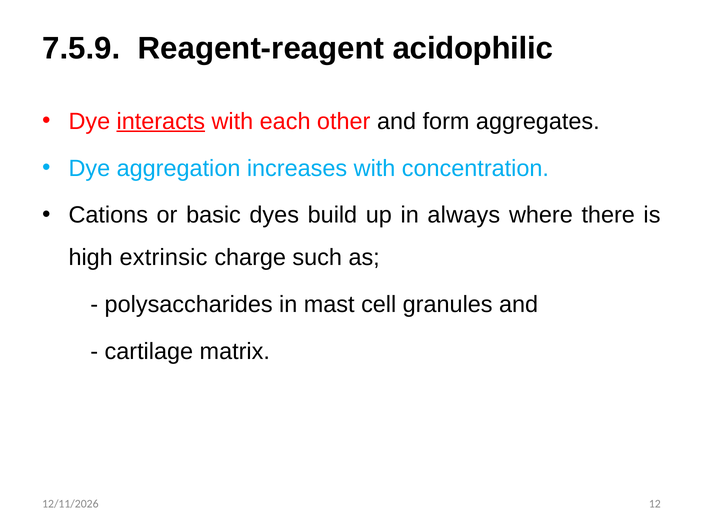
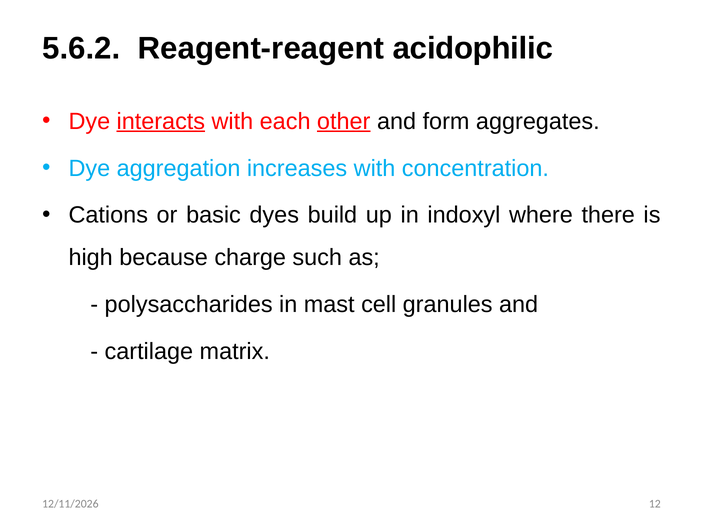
7.5.9: 7.5.9 -> 5.6.2 (81, 48)
other underline: none -> present (344, 121)
always: always -> indoxyl (464, 215)
extrinsic: extrinsic -> because (164, 257)
